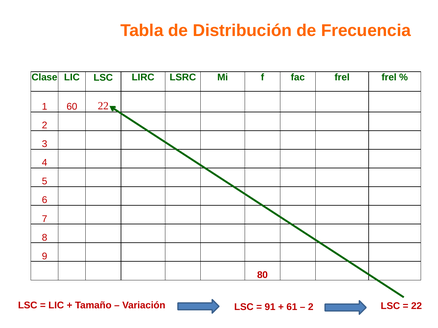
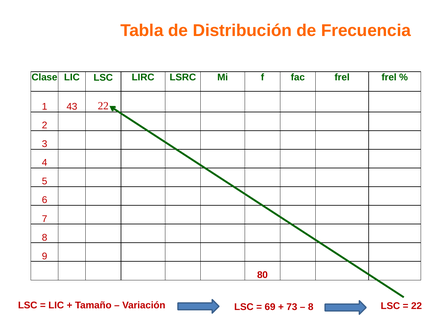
60: 60 -> 43 (72, 107)
91: 91 -> 69 (270, 307)
61: 61 -> 73 (292, 307)
2: 2 -> 8 (311, 307)
